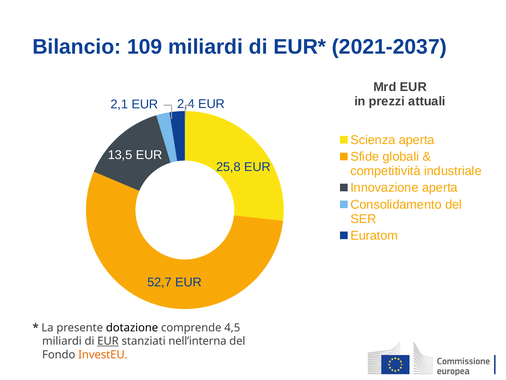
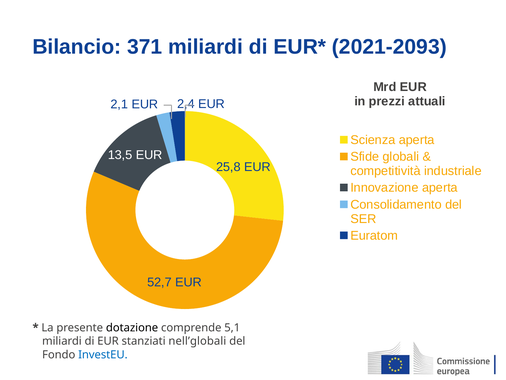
109: 109 -> 371 (145, 47)
2021-2037: 2021-2037 -> 2021-2093 (389, 47)
4,5: 4,5 -> 5,1 (232, 327)
EUR underline: present -> none (108, 341)
nell’interna: nell’interna -> nell’globali (197, 341)
InvestEU colour: orange -> blue (103, 354)
